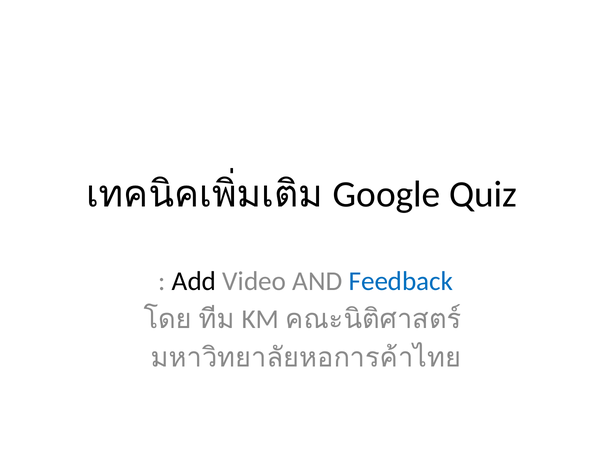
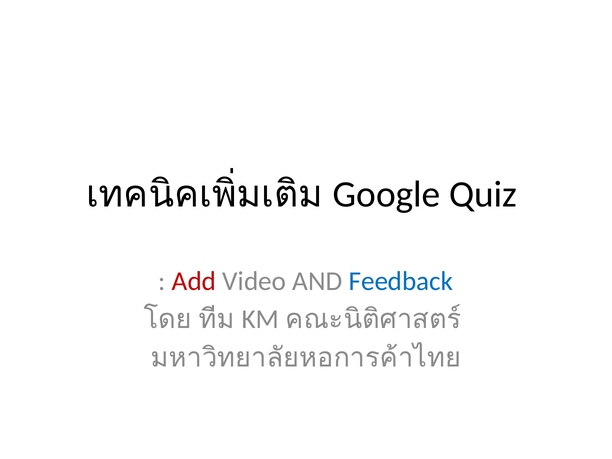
Add colour: black -> red (194, 281)
